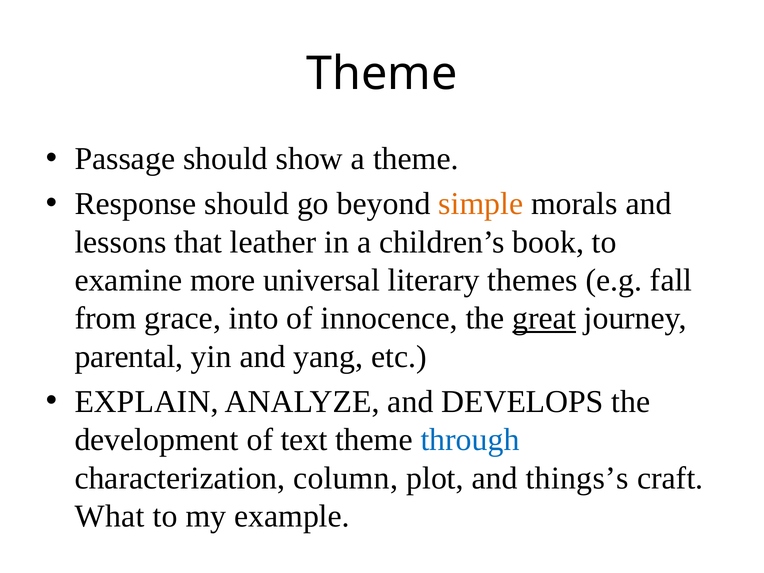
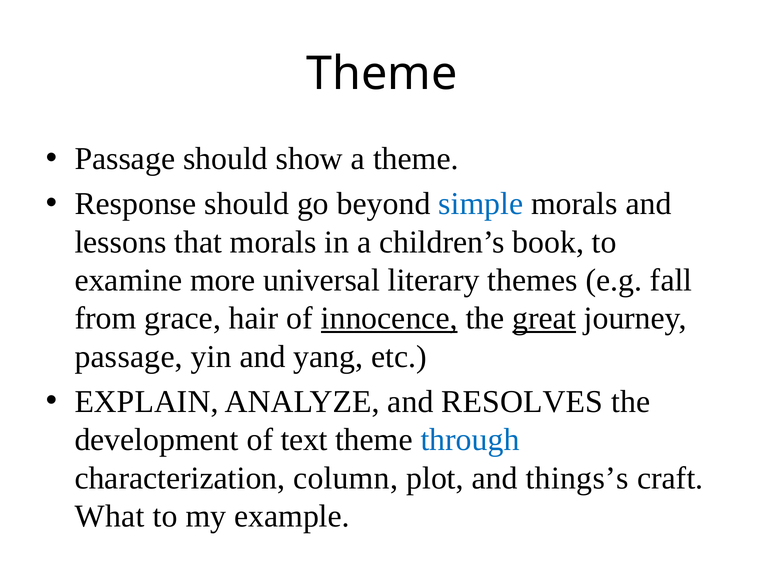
simple colour: orange -> blue (481, 204)
that leather: leather -> morals (273, 242)
into: into -> hair (254, 318)
innocence underline: none -> present (389, 318)
parental: parental -> passage (129, 357)
DEVELOPS: DEVELOPS -> RESOLVES (522, 402)
